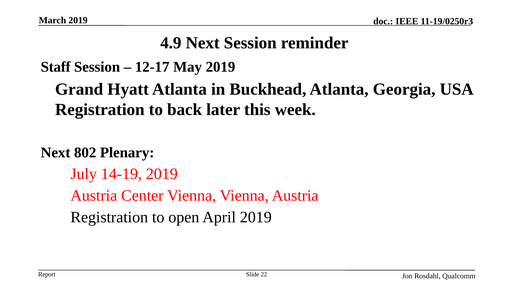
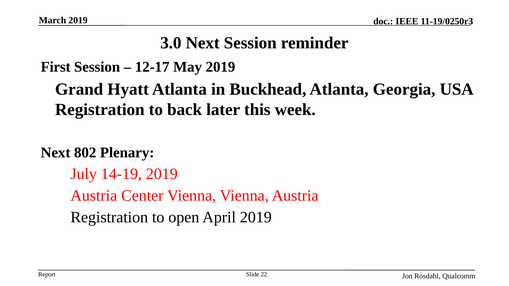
4.9: 4.9 -> 3.0 (171, 43)
Staff: Staff -> First (56, 67)
